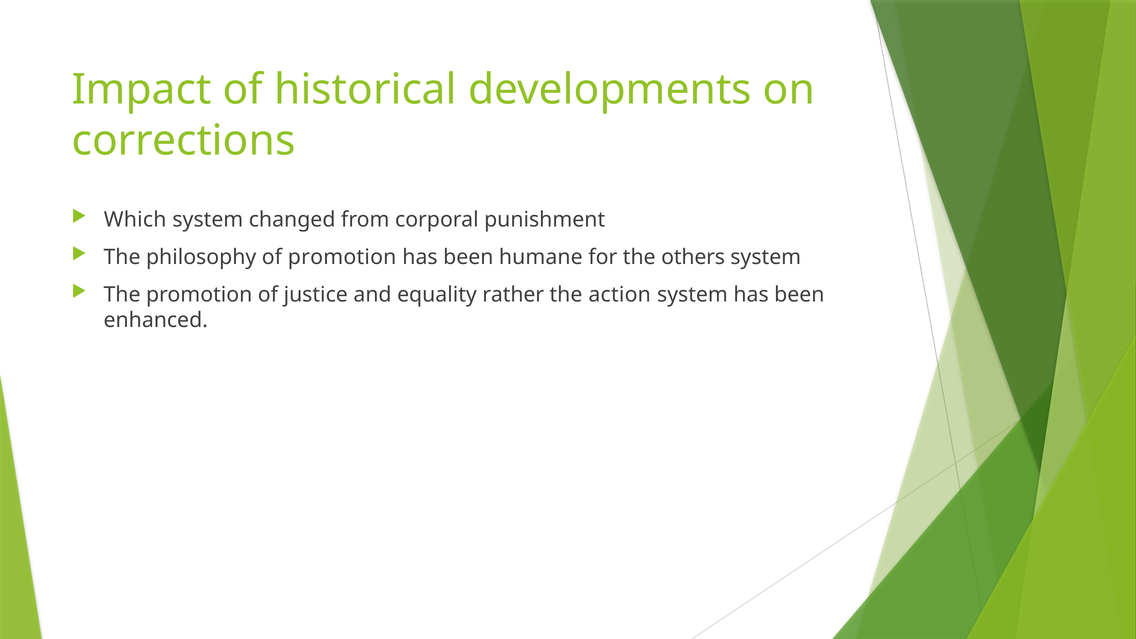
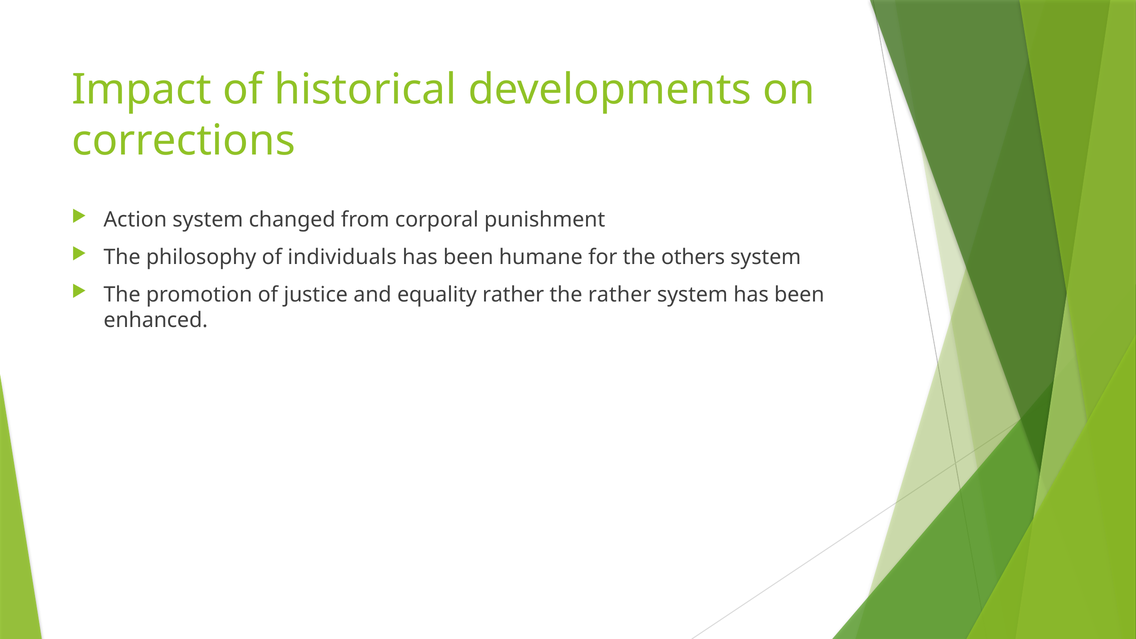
Which: Which -> Action (135, 220)
of promotion: promotion -> individuals (342, 257)
the action: action -> rather (620, 295)
